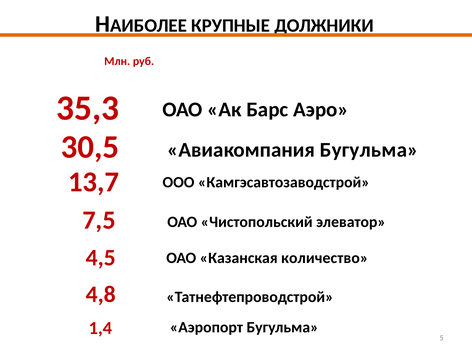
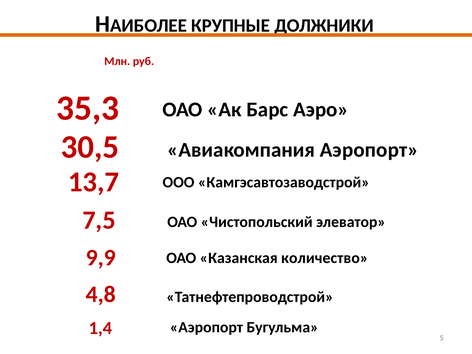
Авиакомпания Бугульма: Бугульма -> Аэропорт (369, 150)
4,5: 4,5 -> 9,9 (101, 258)
